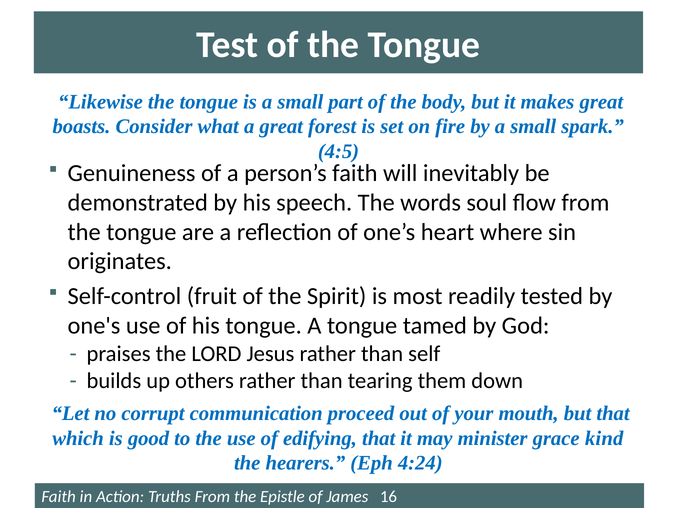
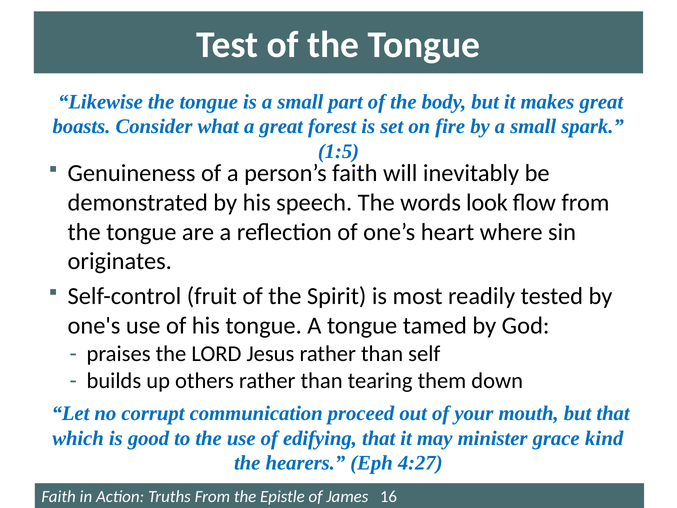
4:5: 4:5 -> 1:5 (338, 151)
soul: soul -> look (487, 203)
4:24: 4:24 -> 4:27 (420, 463)
